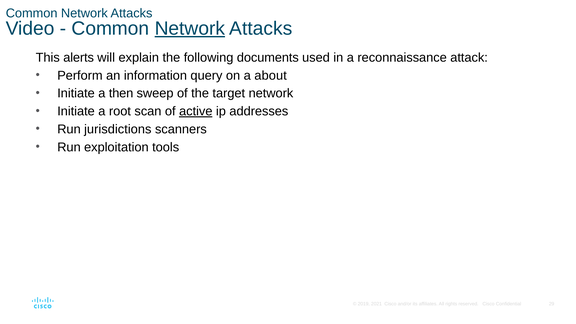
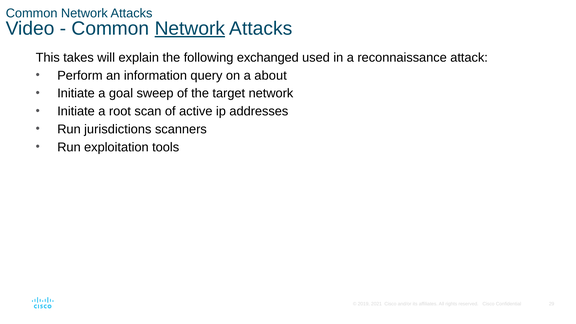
alerts: alerts -> takes (79, 58)
documents: documents -> exchanged (268, 58)
then: then -> goal (121, 93)
active underline: present -> none (196, 111)
